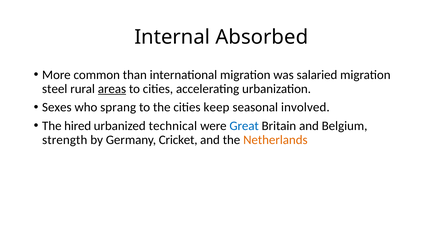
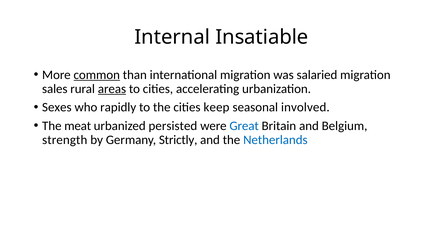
Absorbed: Absorbed -> Insatiable (262, 37)
common underline: none -> present (97, 75)
steel: steel -> sales (55, 89)
sprang: sprang -> rapidly (118, 107)
hired: hired -> meat (78, 126)
technical: technical -> persisted (173, 126)
Cricket: Cricket -> Strictly (178, 140)
Netherlands colour: orange -> blue (275, 140)
